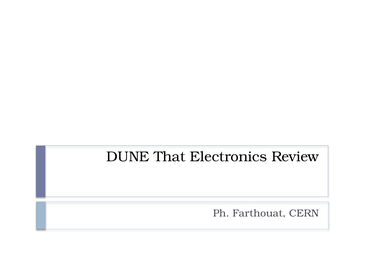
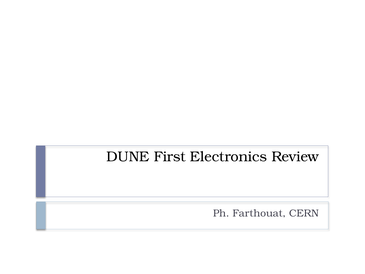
That: That -> First (170, 156)
